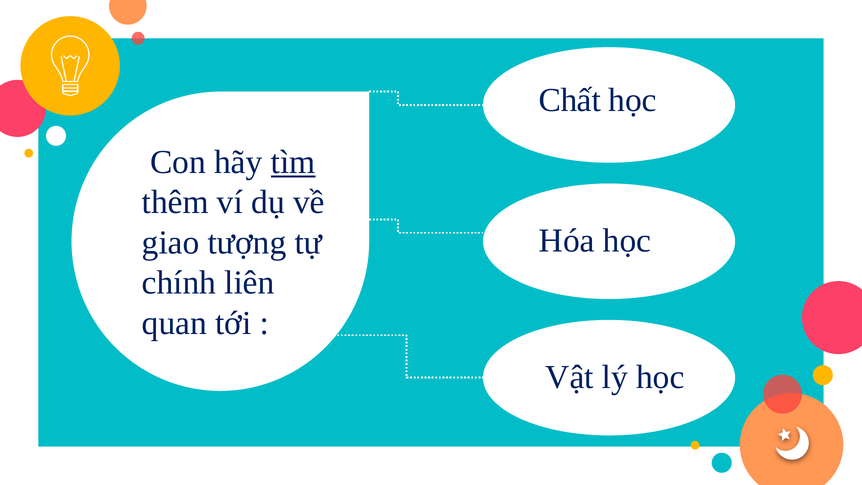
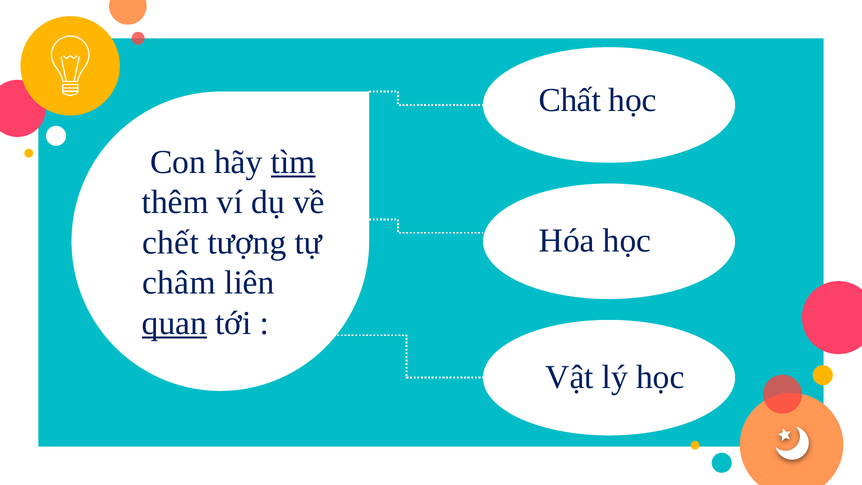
giao: giao -> chết (170, 243)
chính: chính -> châm (179, 283)
quan underline: none -> present (174, 323)
